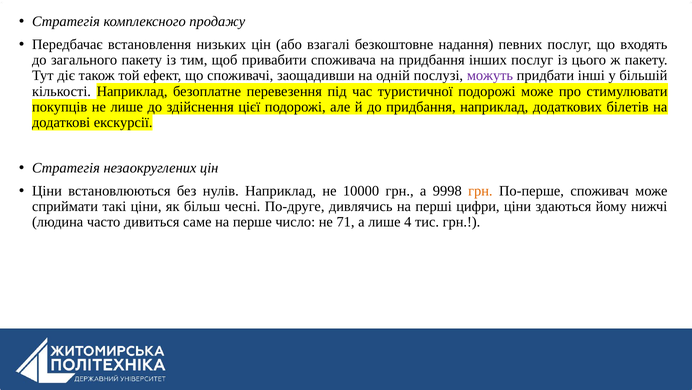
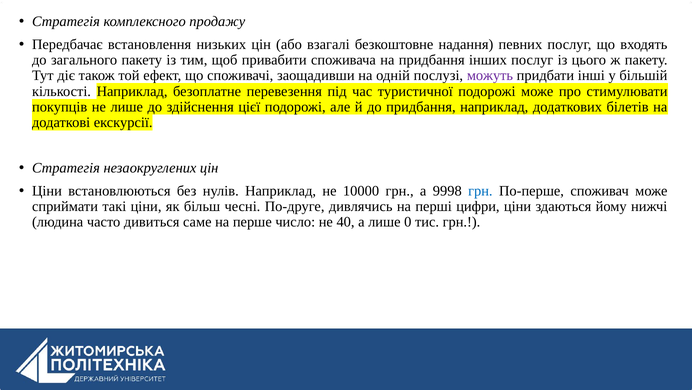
грн colour: orange -> blue (480, 191)
71: 71 -> 40 (346, 222)
4: 4 -> 0 (408, 222)
